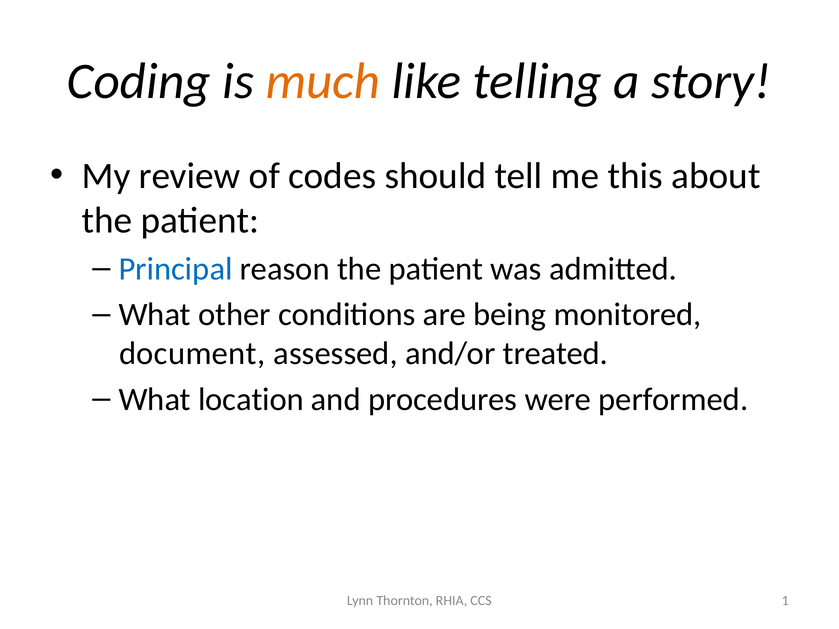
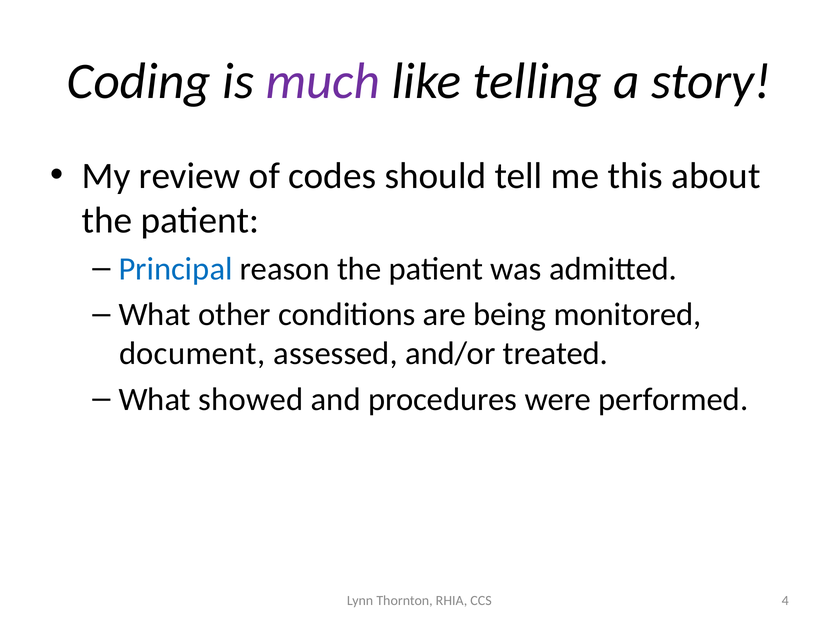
much colour: orange -> purple (323, 81)
location: location -> showed (251, 400)
1: 1 -> 4 (785, 601)
